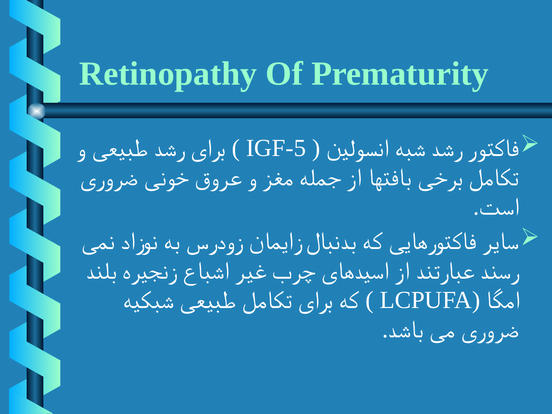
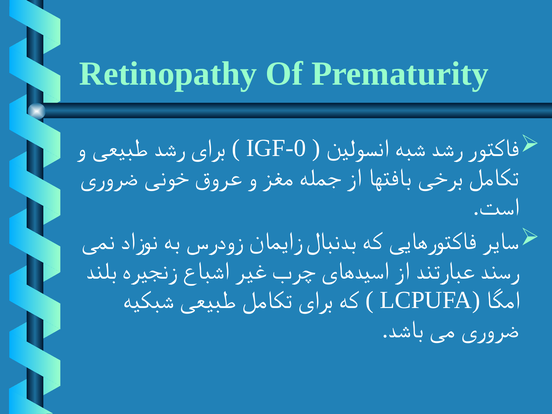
IGF-5: IGF-5 -> IGF-0 (276, 148)
